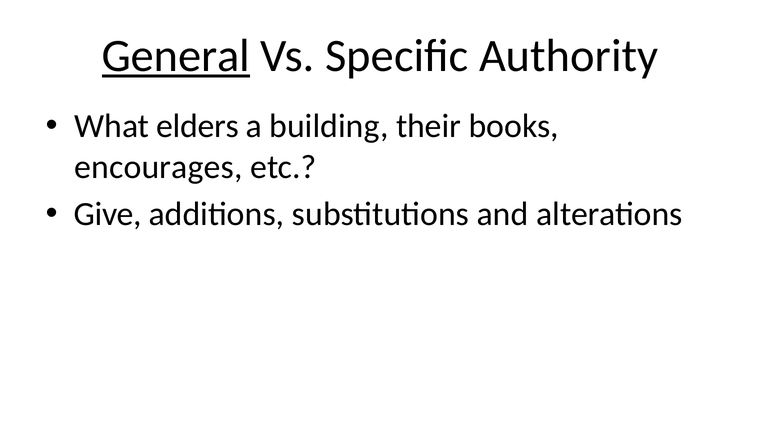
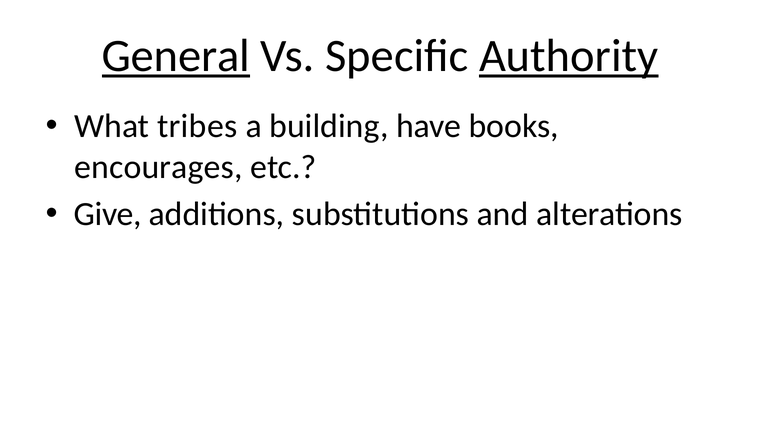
Authority underline: none -> present (569, 56)
elders: elders -> tribes (197, 126)
their: their -> have (429, 126)
